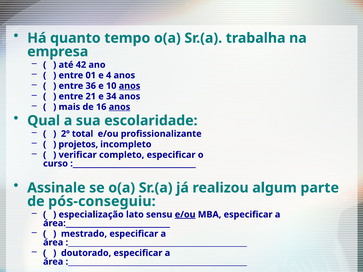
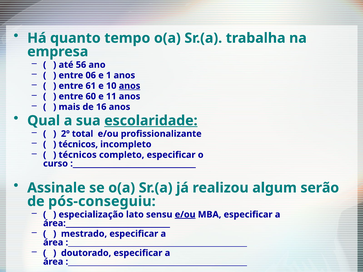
42: 42 -> 56 (81, 65)
01: 01 -> 06 (91, 75)
4: 4 -> 1 (109, 75)
36: 36 -> 61 (91, 86)
21: 21 -> 60 (91, 96)
34: 34 -> 11 (111, 96)
anos underline: present -> none (120, 107)
escolaridade underline: none -> present (151, 121)
projetos: projetos -> técnicos (78, 144)
verificar: verificar -> técnicos (78, 155)
parte: parte -> serão (320, 188)
